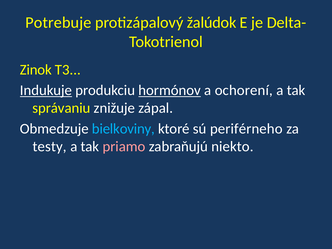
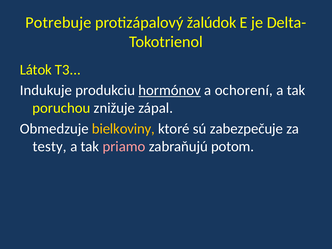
Zinok: Zinok -> Látok (36, 70)
Indukuje underline: present -> none (46, 90)
správaniu: správaniu -> poruchou (61, 108)
bielkoviny colour: light blue -> yellow (123, 129)
periférneho: periférneho -> zabezpečuje (246, 129)
niekto: niekto -> potom (233, 146)
